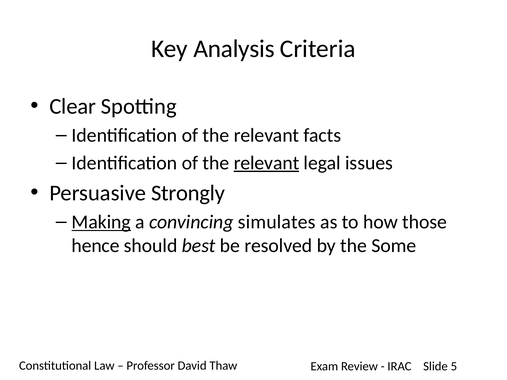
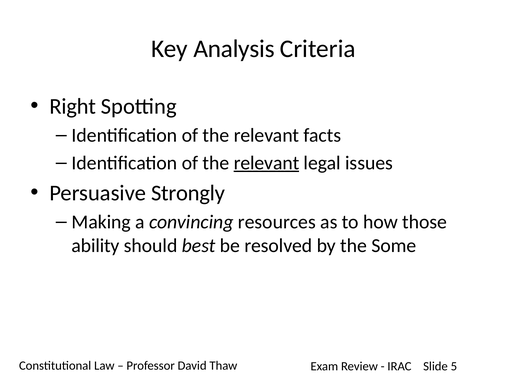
Clear: Clear -> Right (73, 106)
Making underline: present -> none (101, 222)
simulates: simulates -> resources (277, 222)
hence: hence -> ability (96, 246)
